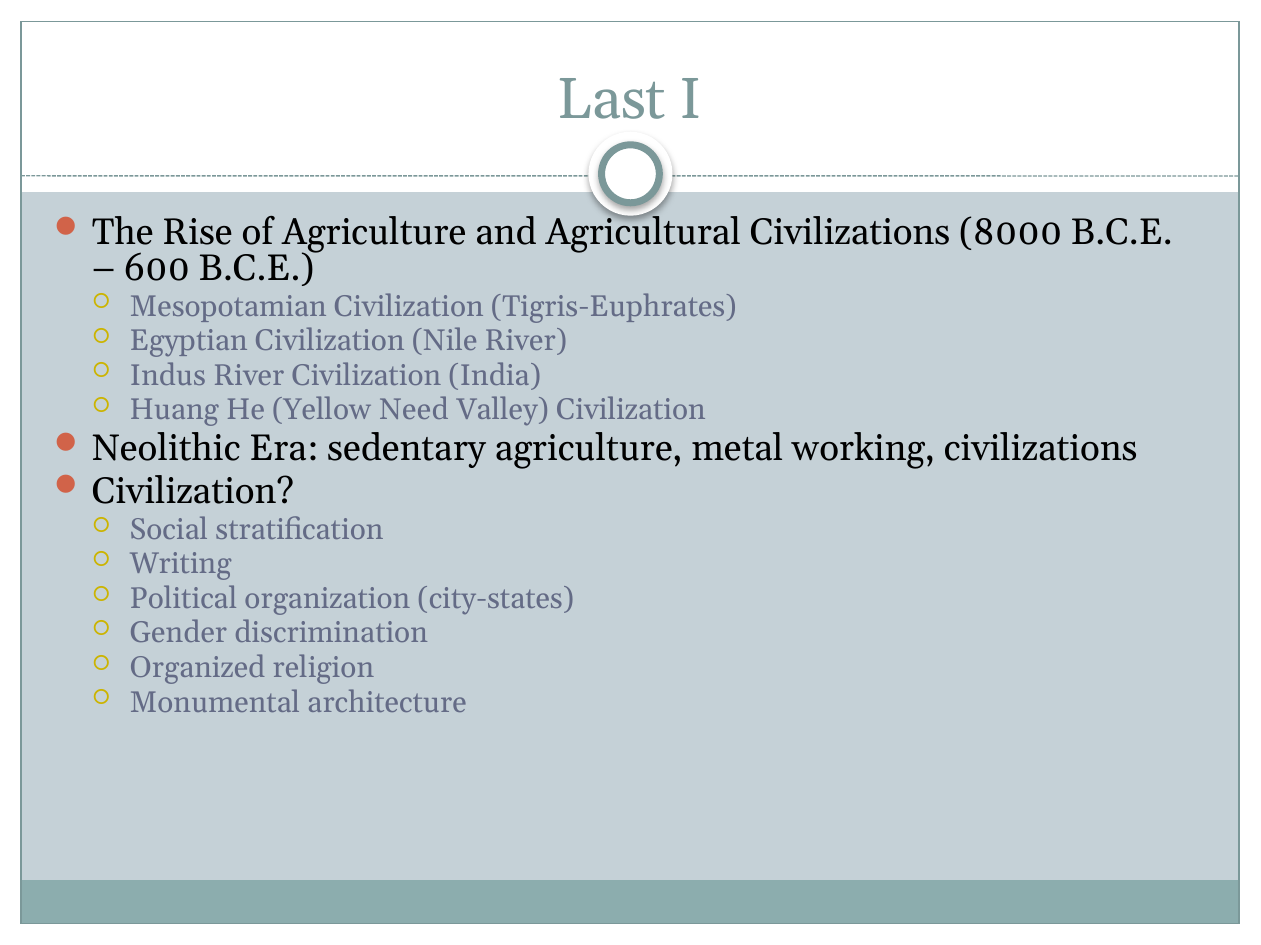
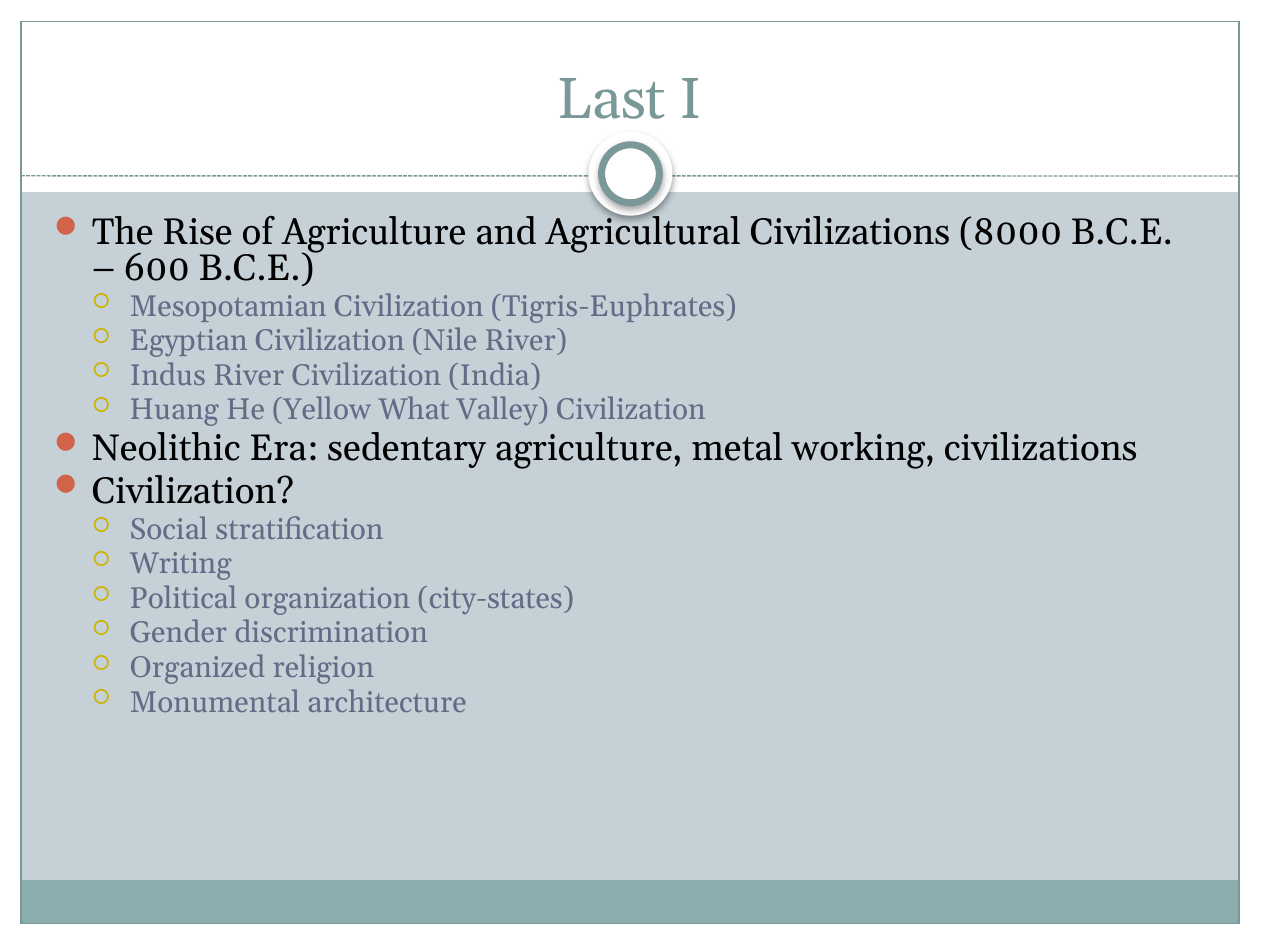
Need: Need -> What (414, 410)
